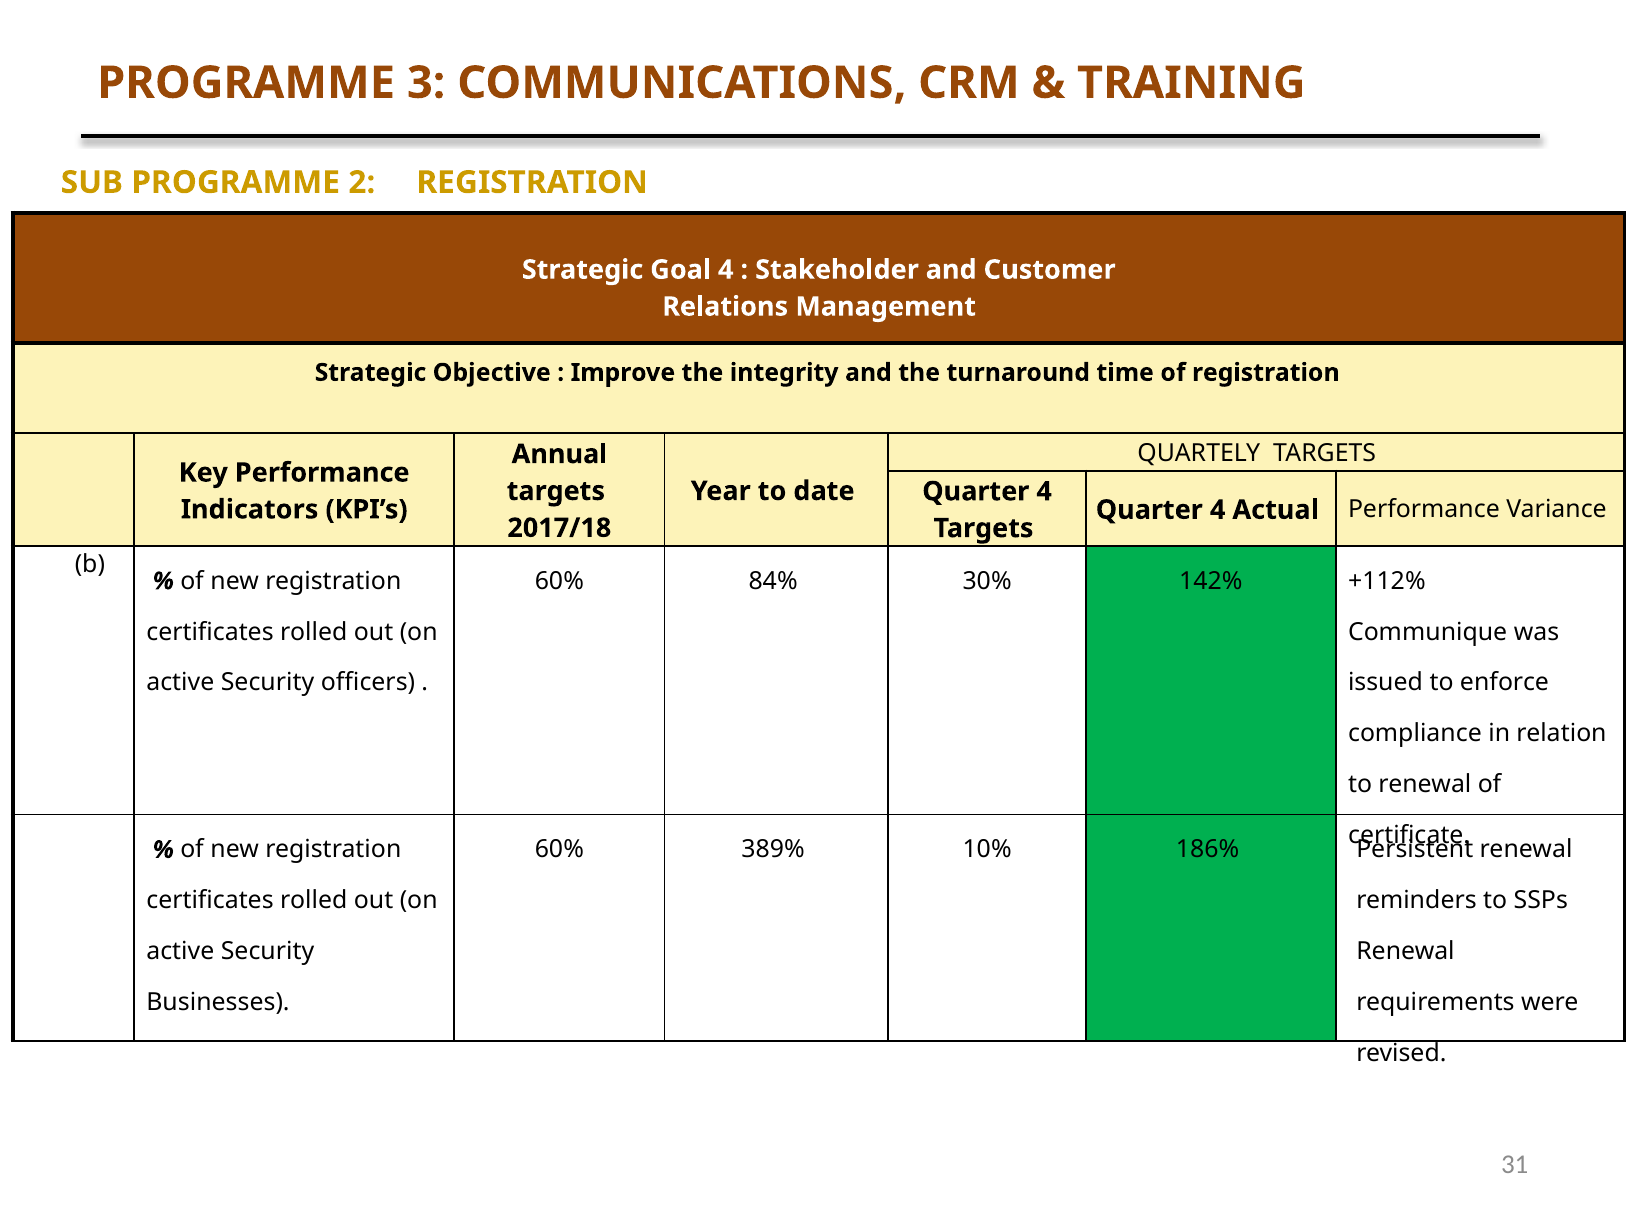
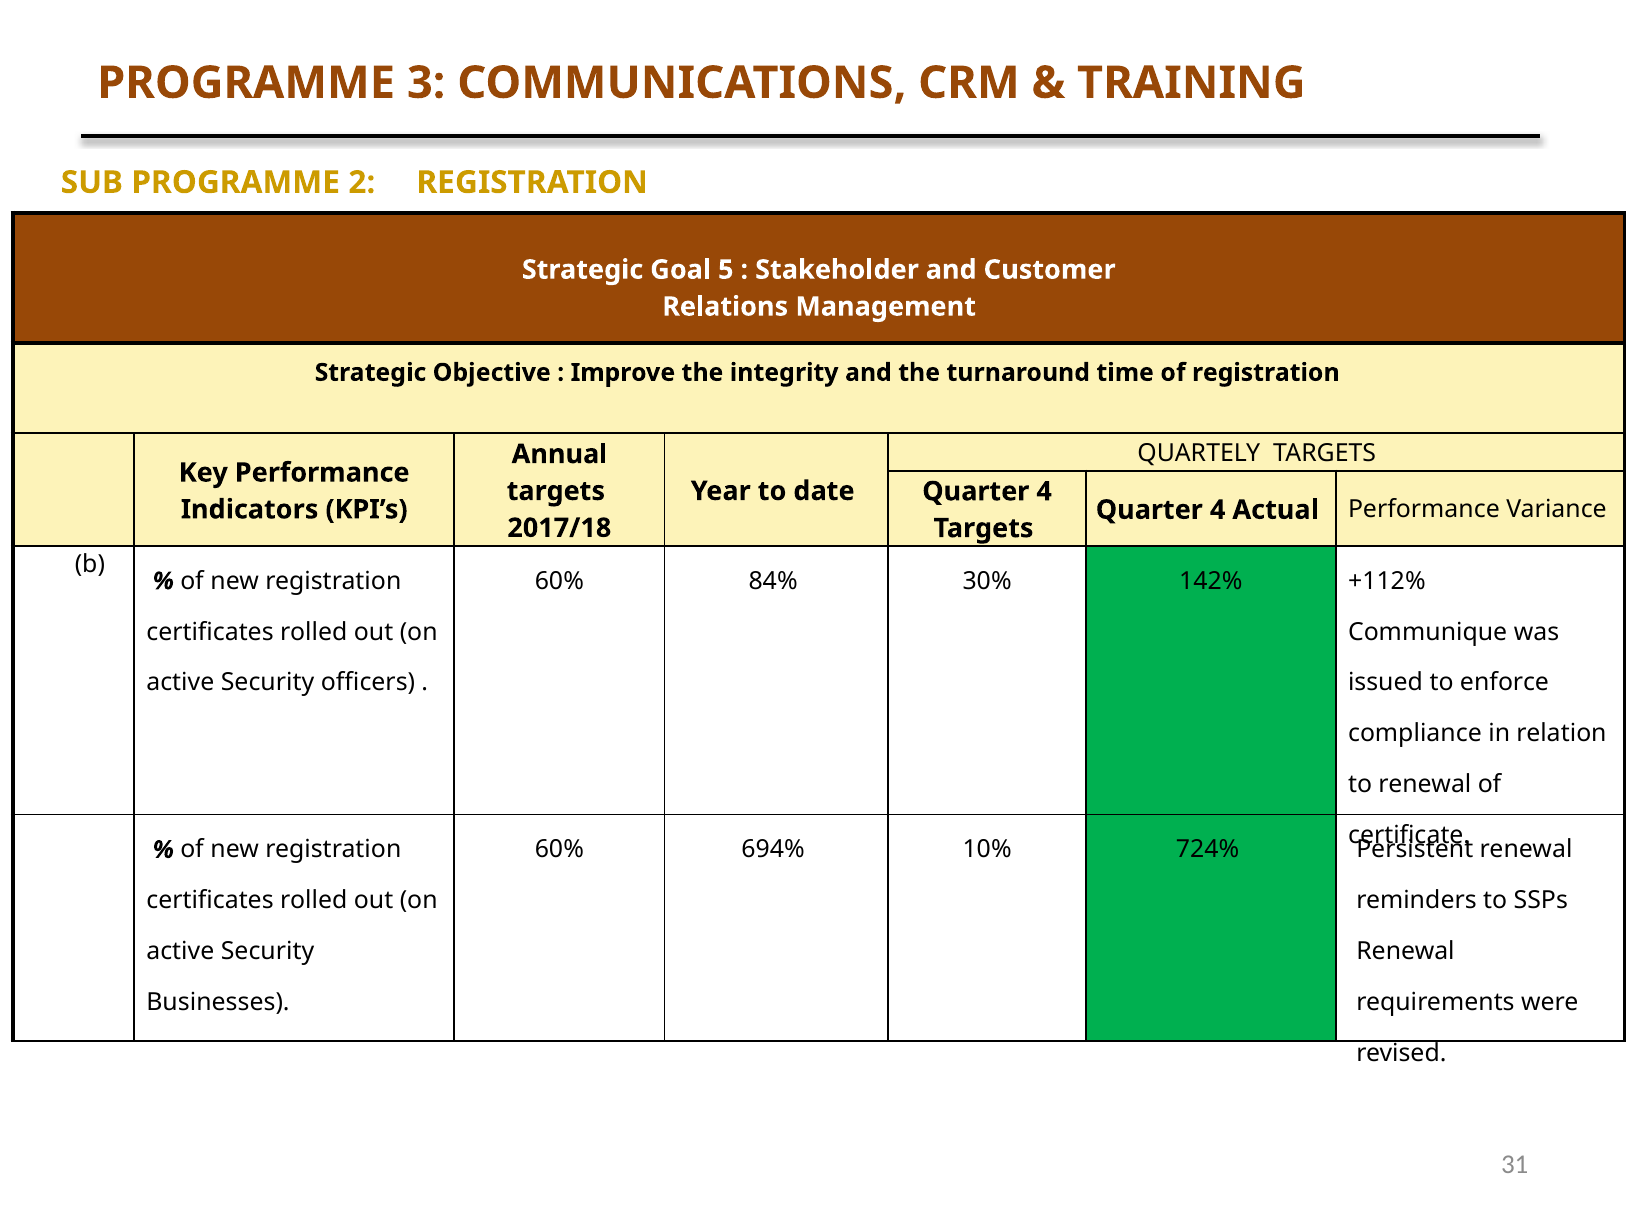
Goal 4: 4 -> 5 (726, 270)
389%: 389% -> 694% (773, 849)
186%: 186% -> 724% (1208, 849)
